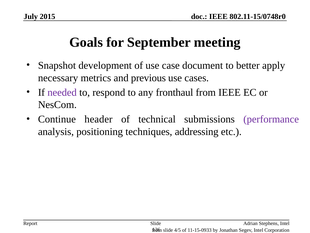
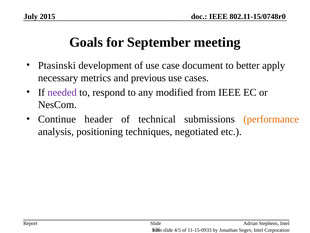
Snapshot: Snapshot -> Ptasinski (57, 65)
fronthaul: fronthaul -> modified (174, 92)
performance colour: purple -> orange (271, 119)
addressing: addressing -> negotiated (197, 131)
